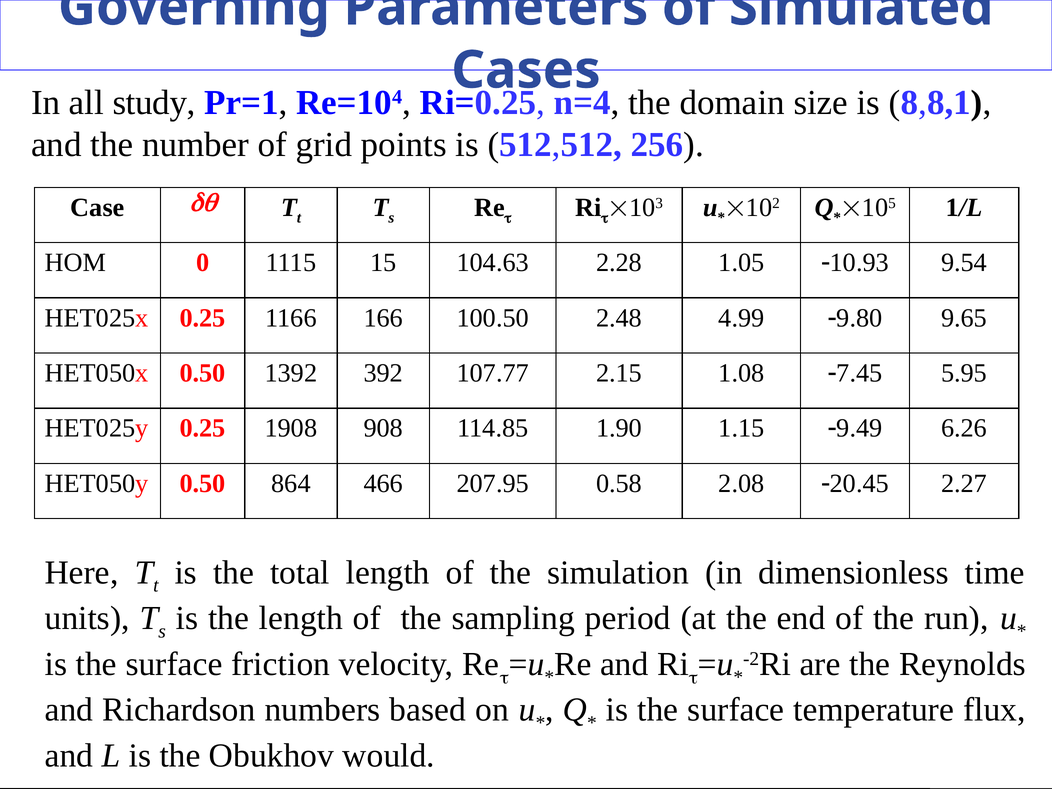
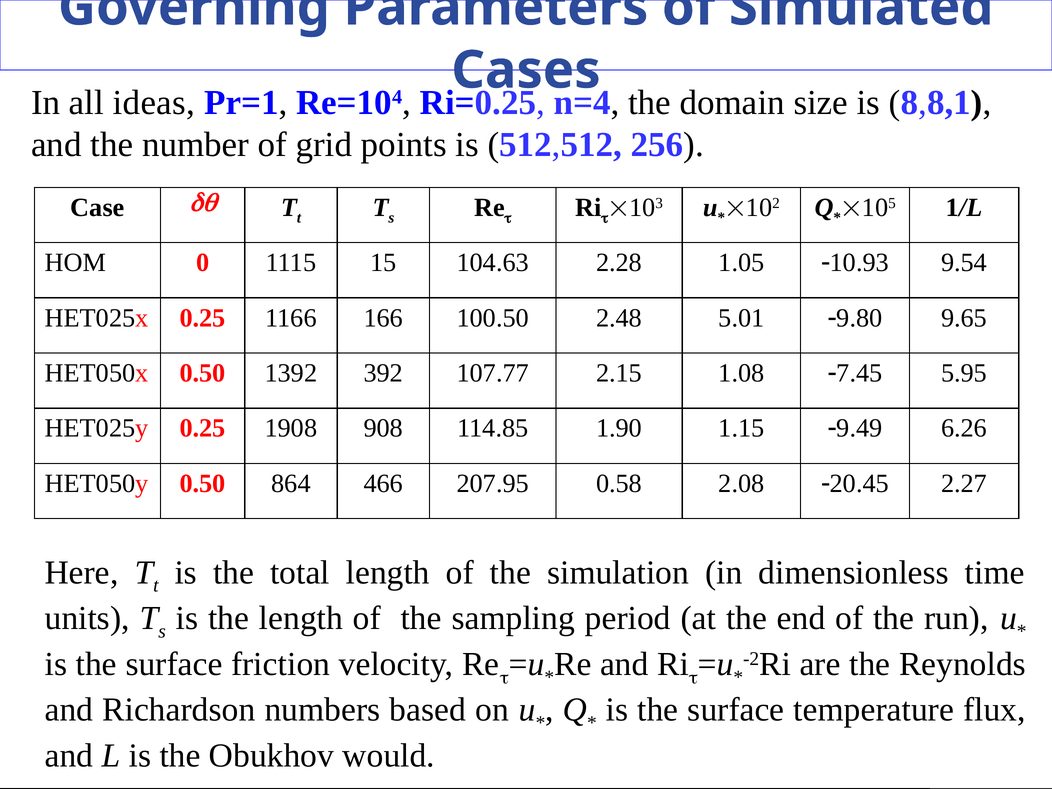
study: study -> ideas (154, 103)
4.99: 4.99 -> 5.01 (741, 318)
